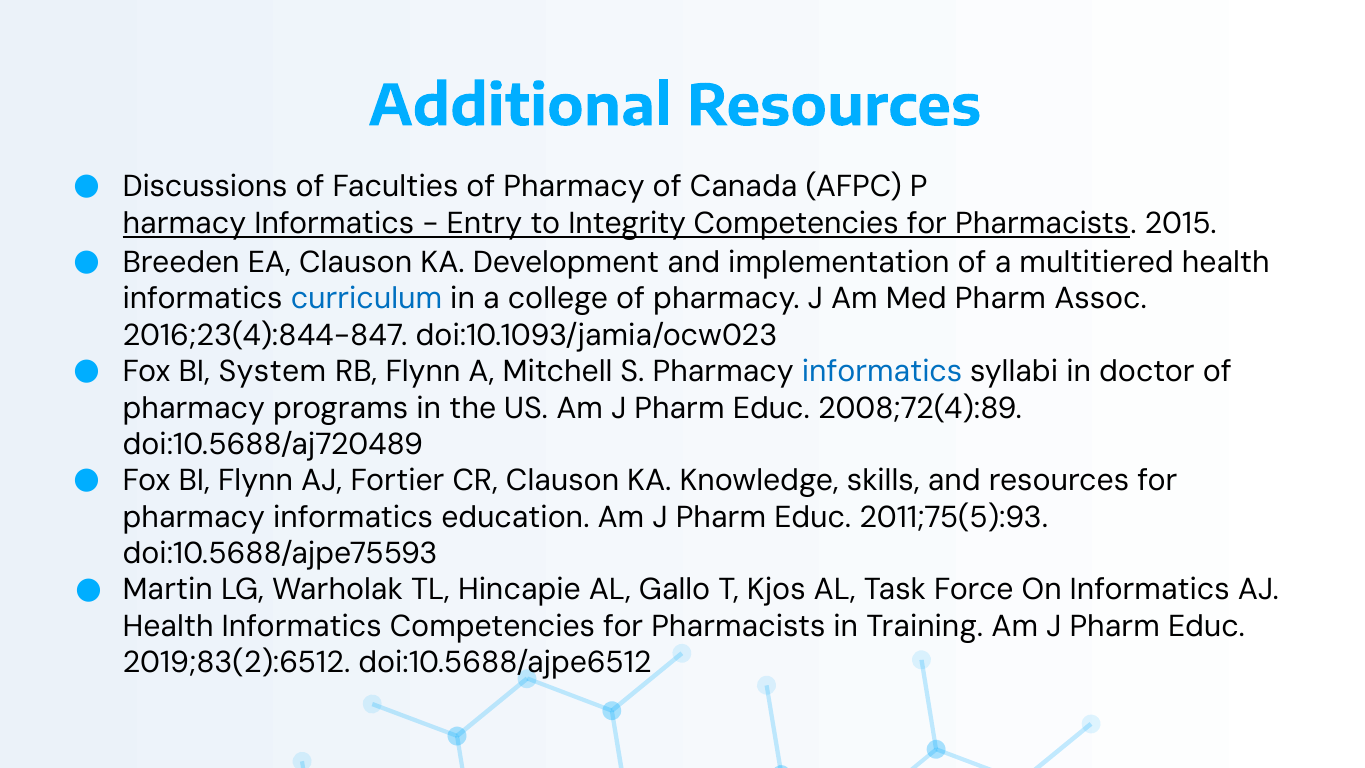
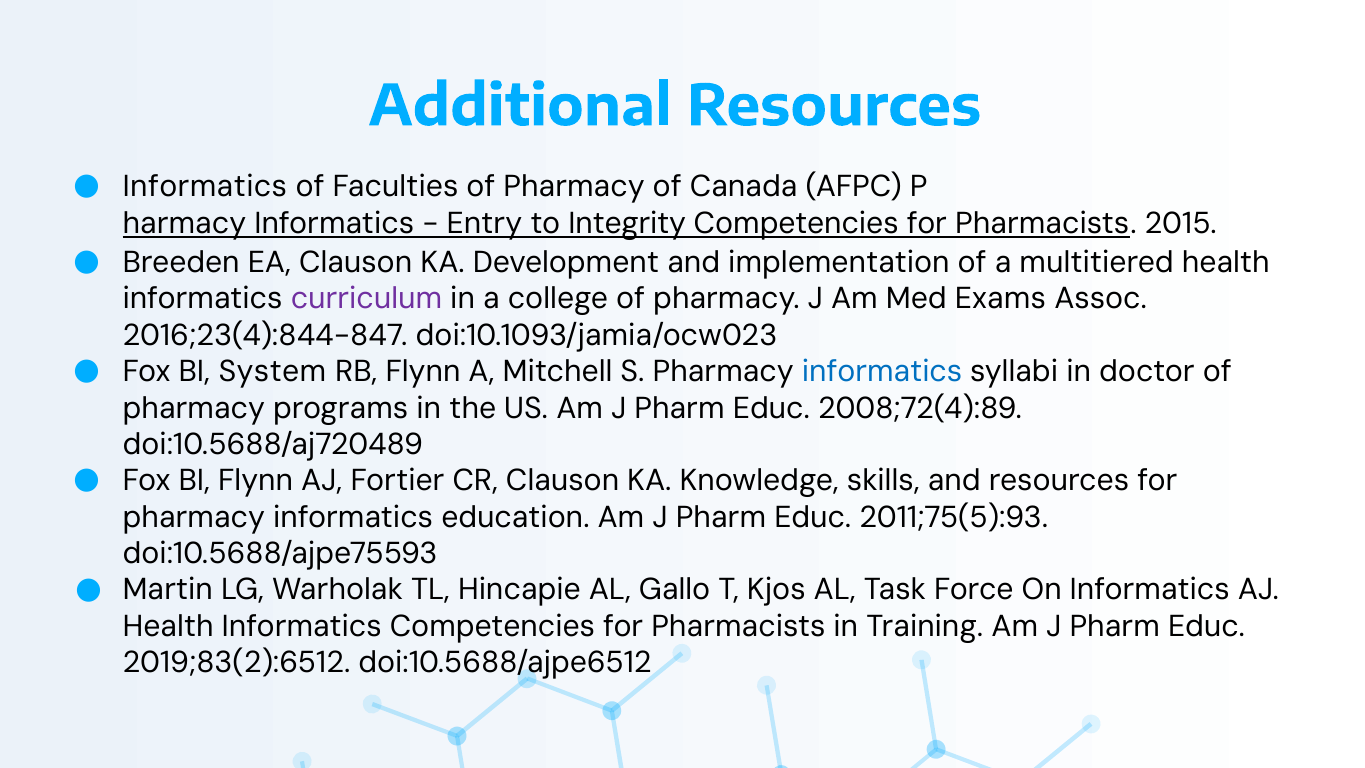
Discussions: Discussions -> Informatics (205, 187)
curriculum colour: blue -> purple (366, 299)
Med Pharm: Pharm -> Exams (1001, 299)
